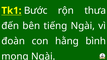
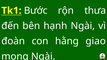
tiếng: tiếng -> hạnh (55, 26)
bình: bình -> giao (96, 41)
